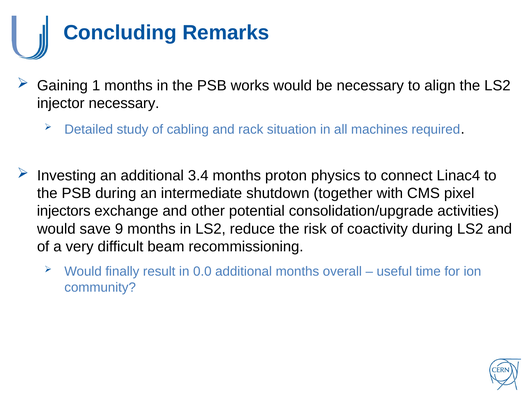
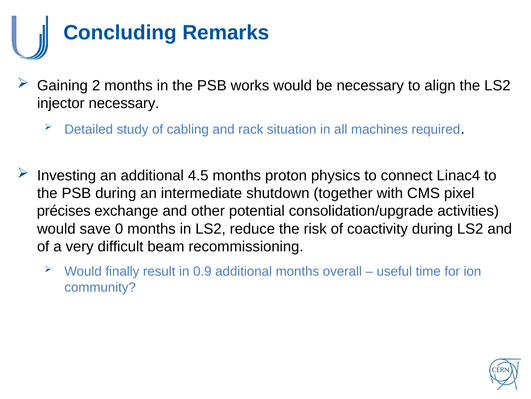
1: 1 -> 2 (96, 85)
3.4: 3.4 -> 4.5 (198, 175)
injectors: injectors -> précises (64, 211)
9: 9 -> 0 (119, 228)
0.0: 0.0 -> 0.9 (202, 271)
